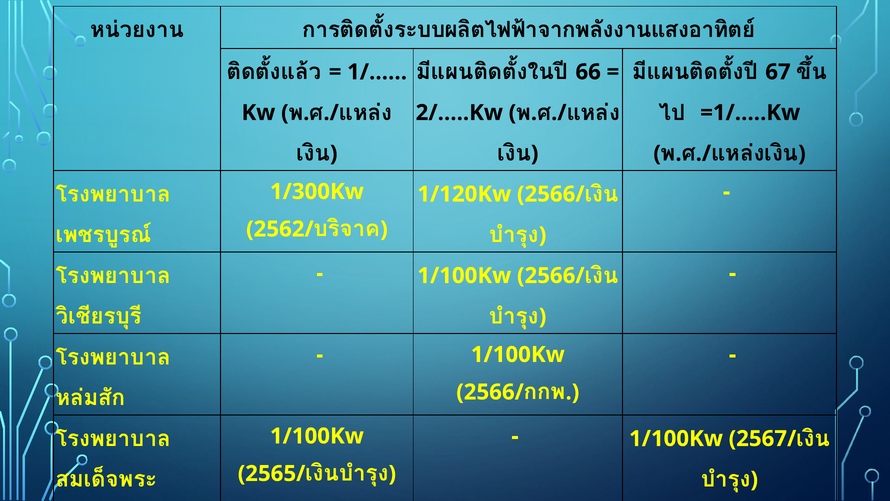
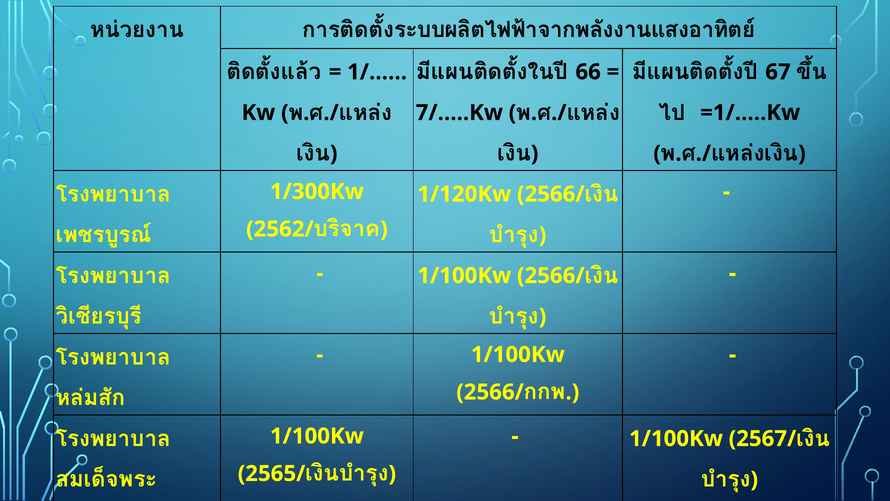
2/…..Kw: 2/…..Kw -> 7/…..Kw (459, 113)
